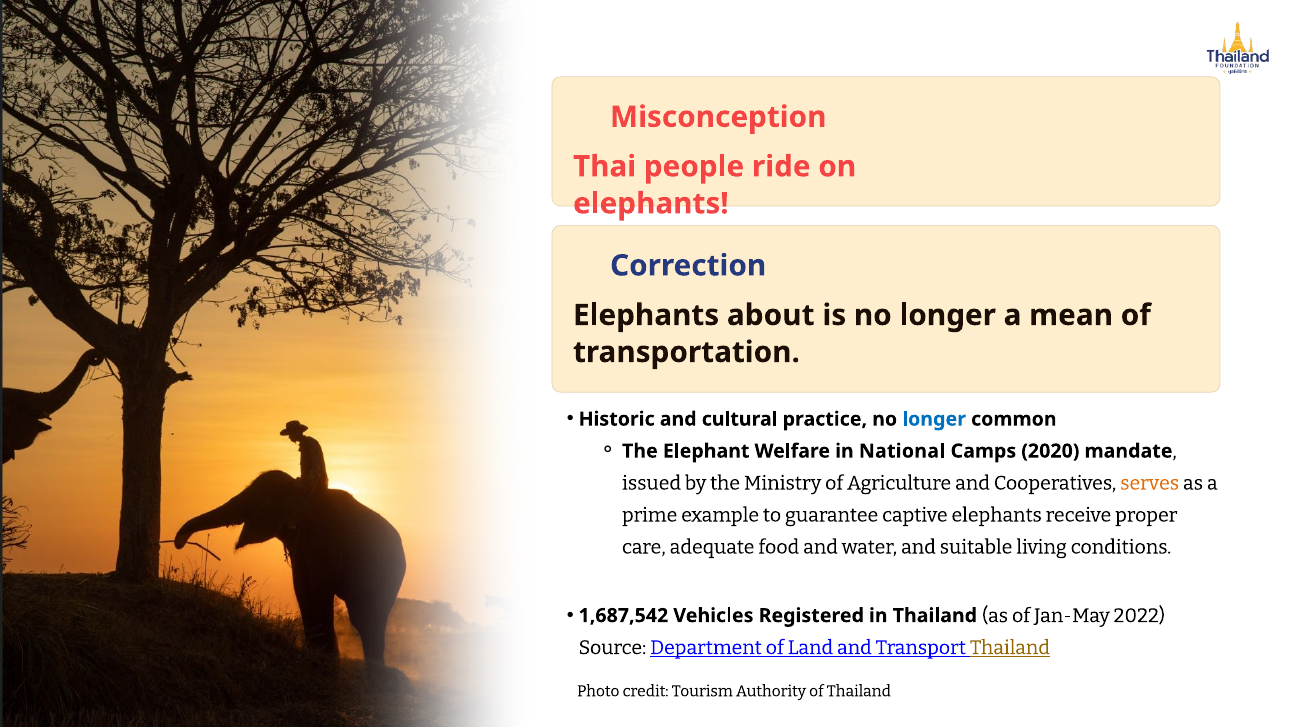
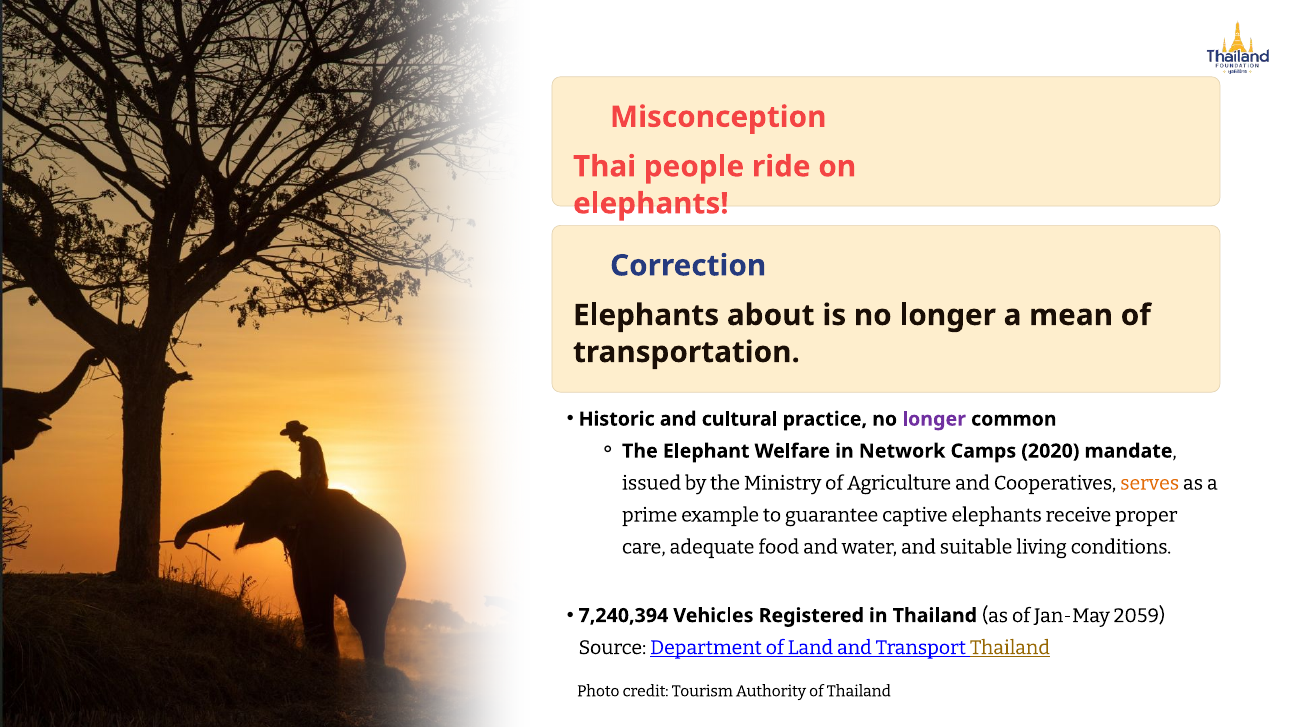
longer colour: blue -> purple (934, 419)
National: National -> Network (902, 451)
1,687,542: 1,687,542 -> 7,240,394 (623, 615)
2022: 2022 -> 2059 (1139, 615)
